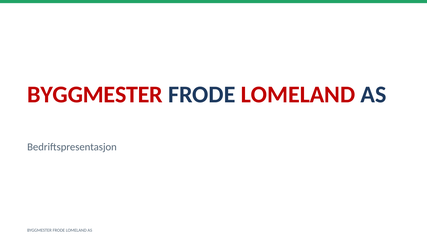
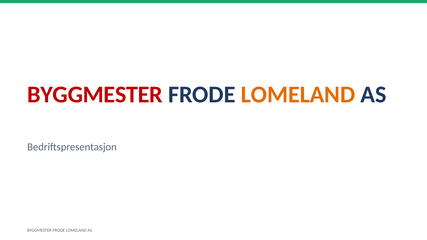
LOMELAND colour: red -> orange (298, 95)
